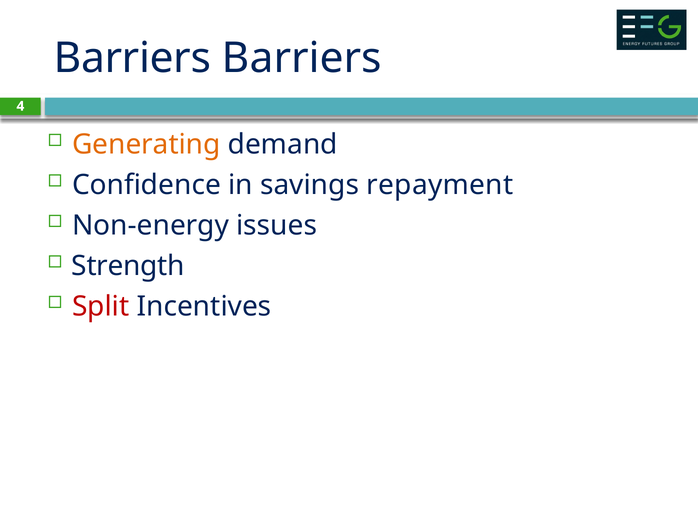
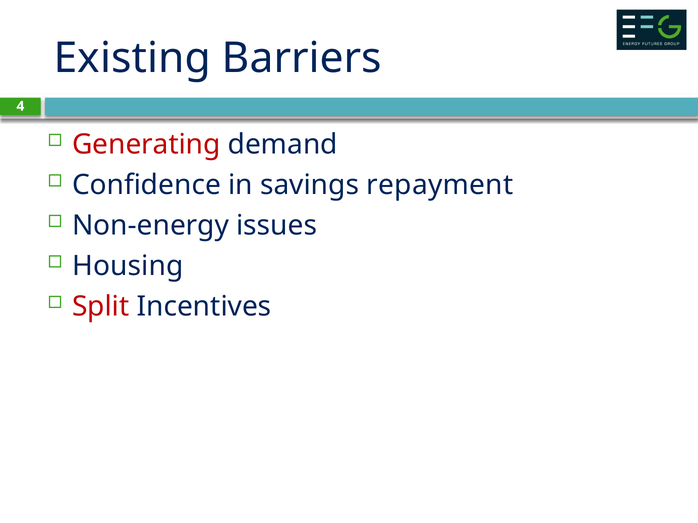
Barriers: Barriers -> Existing (132, 58)
Generating colour: orange -> red (146, 144)
Strength: Strength -> Housing (128, 266)
